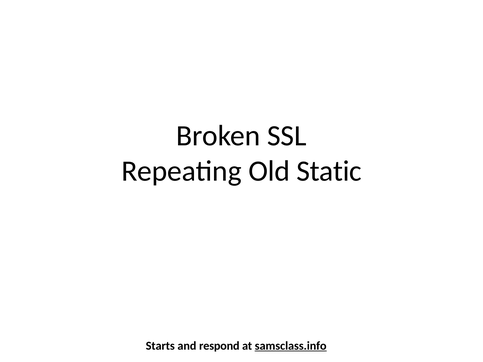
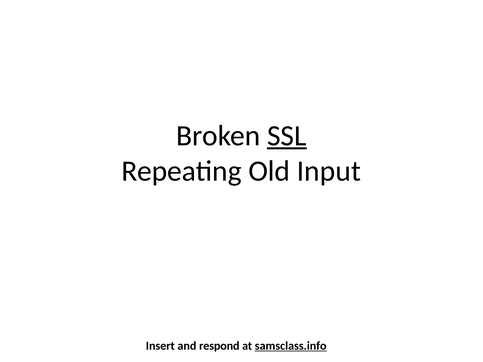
SSL underline: none -> present (287, 136)
Static: Static -> Input (329, 171)
Starts: Starts -> Insert (160, 346)
